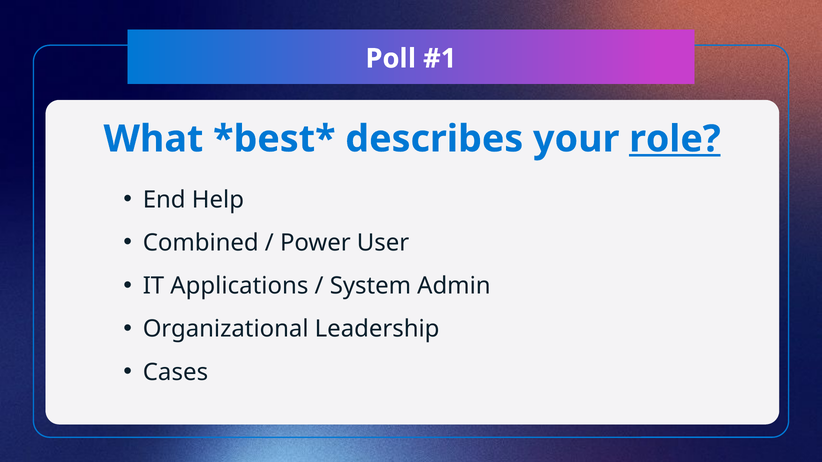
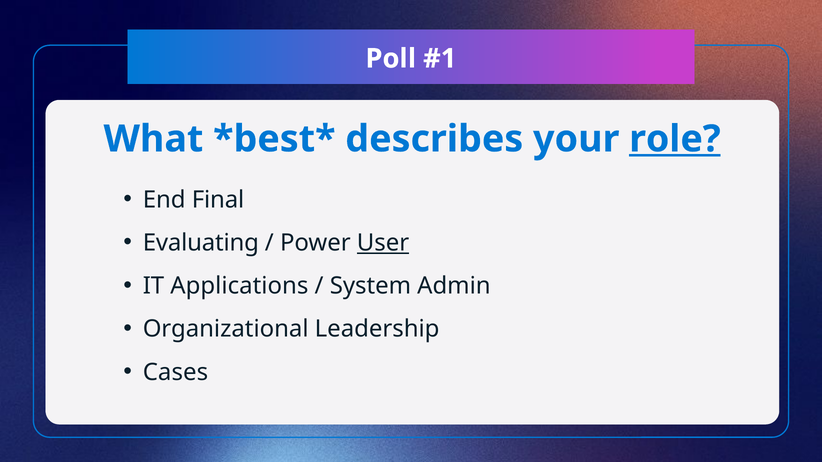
Help: Help -> Final (218, 200)
Combined: Combined -> Evaluating (201, 243)
User underline: none -> present (383, 243)
